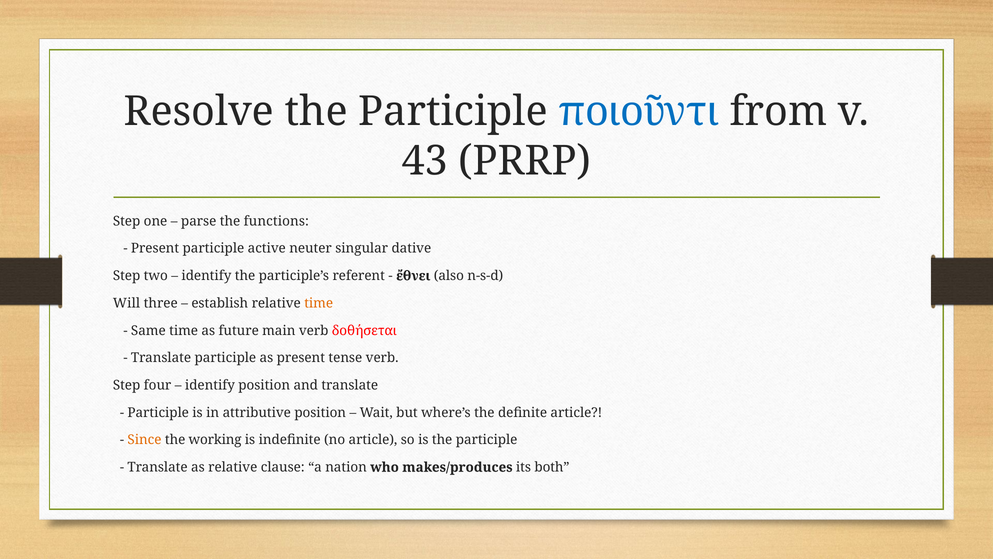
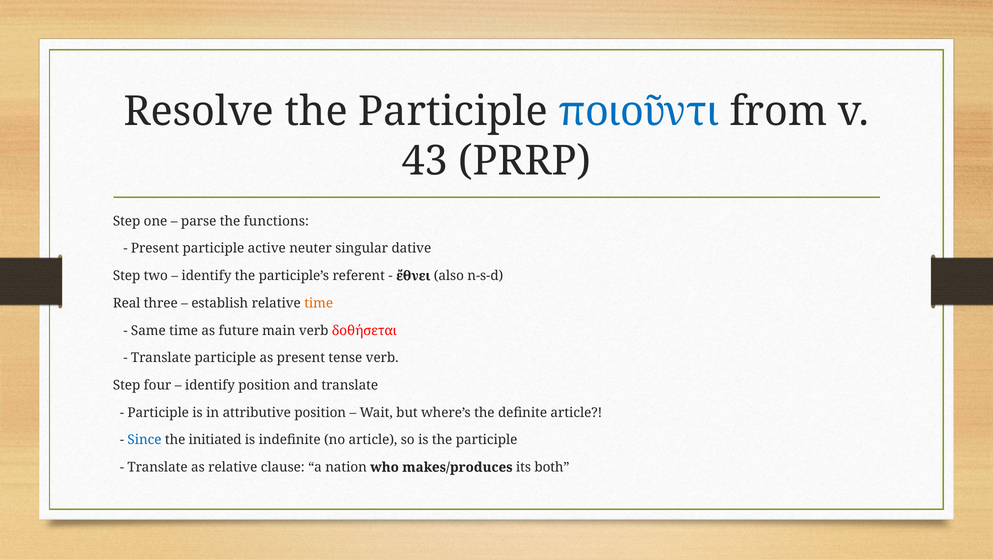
Will: Will -> Real (127, 303)
Since colour: orange -> blue (144, 440)
working: working -> initiated (215, 440)
